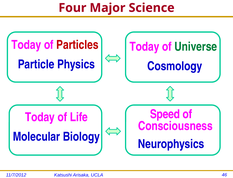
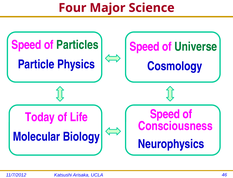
Today: Today -> Speed (26, 45)
Particles colour: red -> green (77, 45)
Today: Today -> Speed (145, 47)
